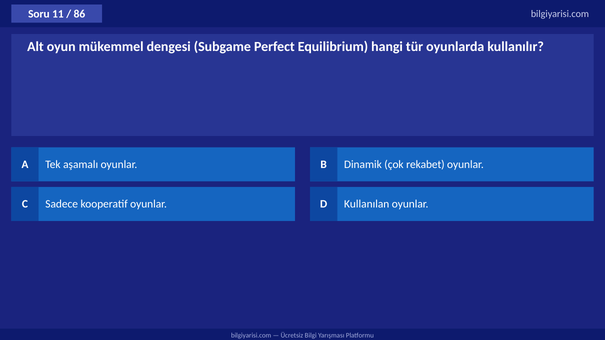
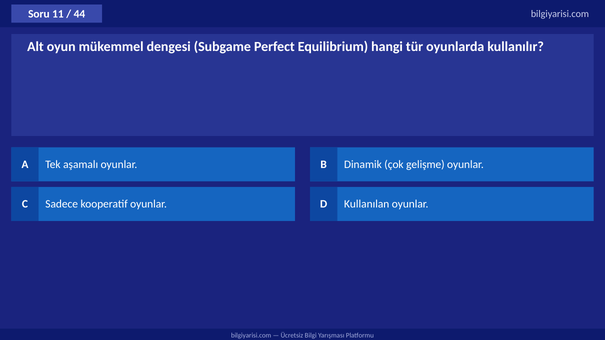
86: 86 -> 44 (79, 14)
rekabet: rekabet -> gelişme (425, 165)
